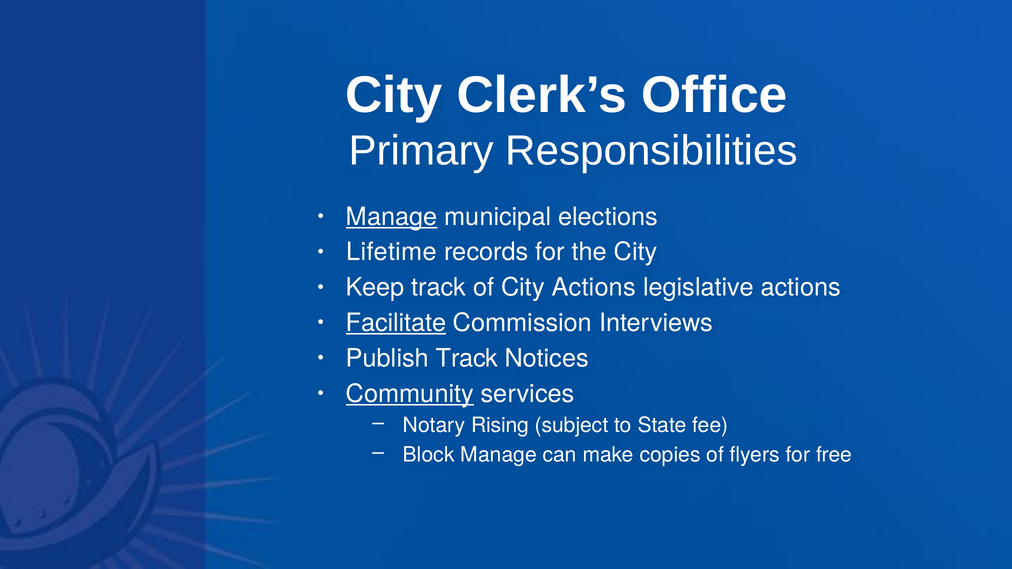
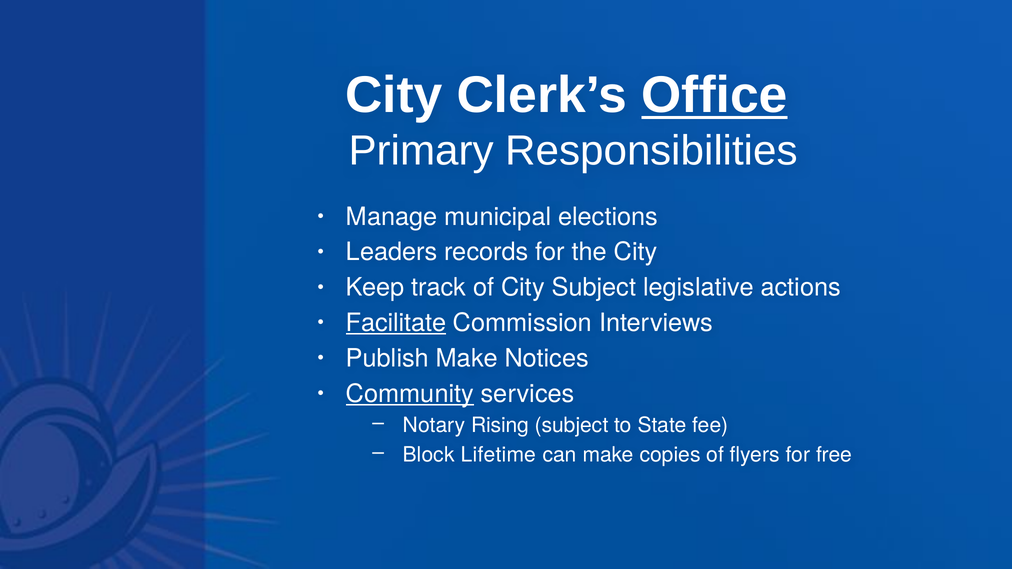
Office underline: none -> present (714, 95)
Manage underline: present -> none (392, 217)
Lifetime: Lifetime -> Leaders (392, 252)
City Actions: Actions -> Subject (594, 288)
Publish Track: Track -> Make (467, 358)
Block Manage: Manage -> Lifetime (499, 455)
